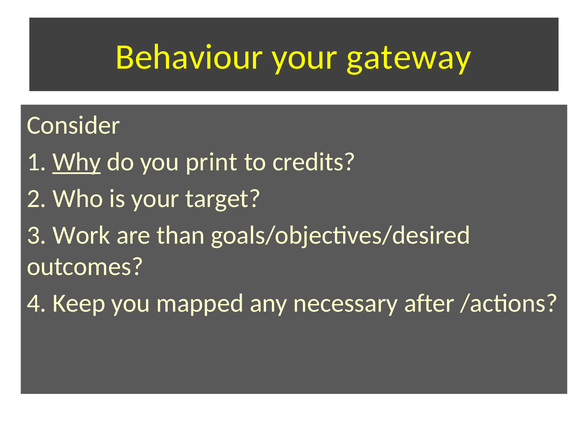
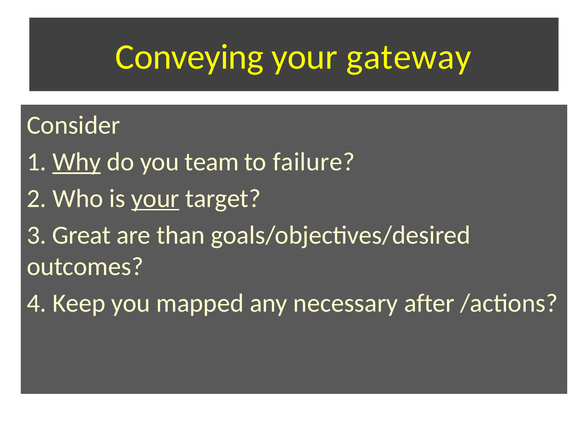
Behaviour: Behaviour -> Conveying (190, 57)
print: print -> team (212, 162)
credits: credits -> failure (314, 162)
your underline: none -> present (155, 198)
Work: Work -> Great (82, 235)
